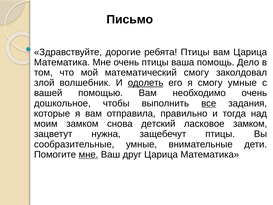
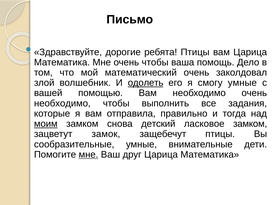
очень птицы: птицы -> чтобы (155, 62)
математический смогу: смогу -> очень (196, 72)
дошкольное: дошкольное -> необходимо (62, 103)
все underline: present -> none (209, 103)
моим underline: none -> present (46, 124)
нужна: нужна -> замок (106, 134)
